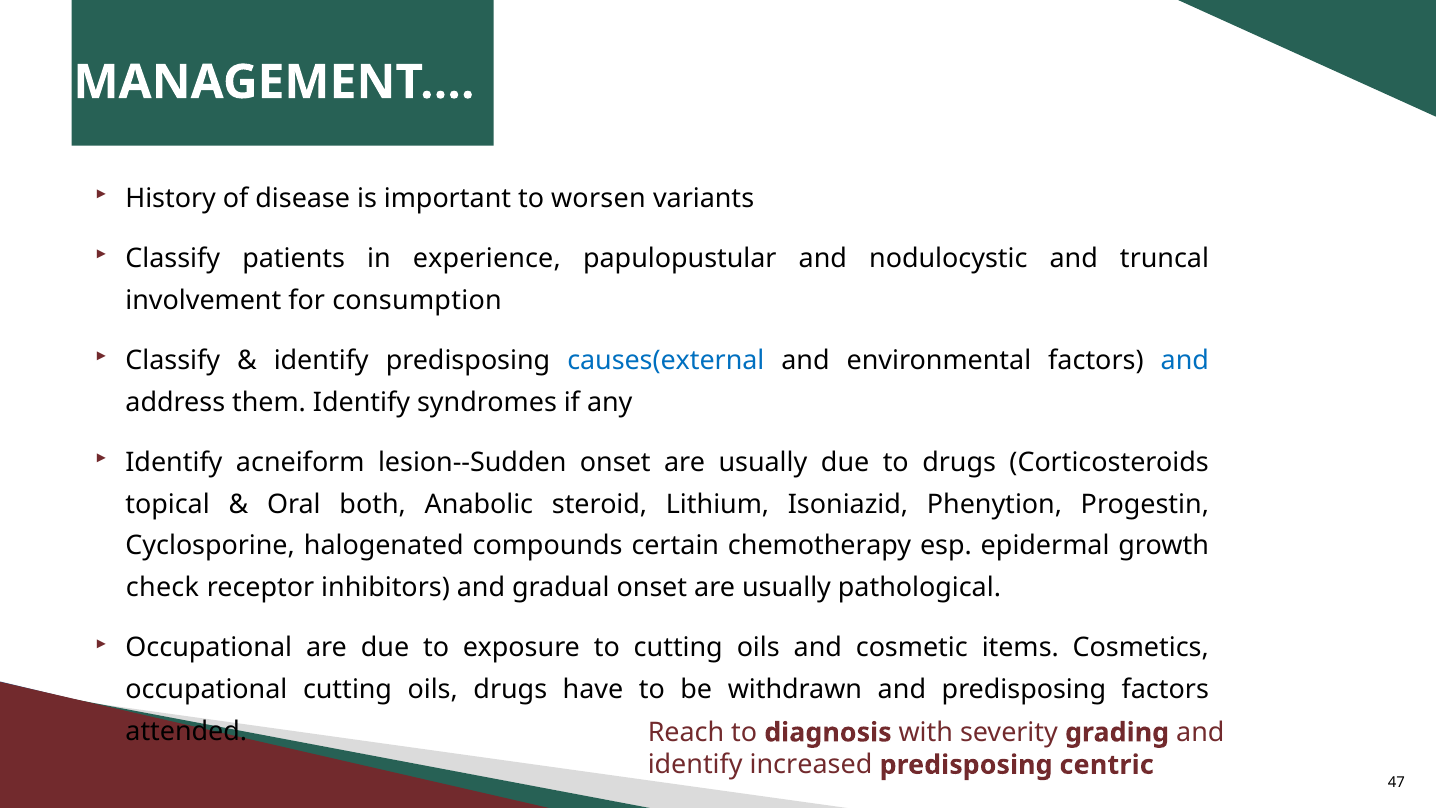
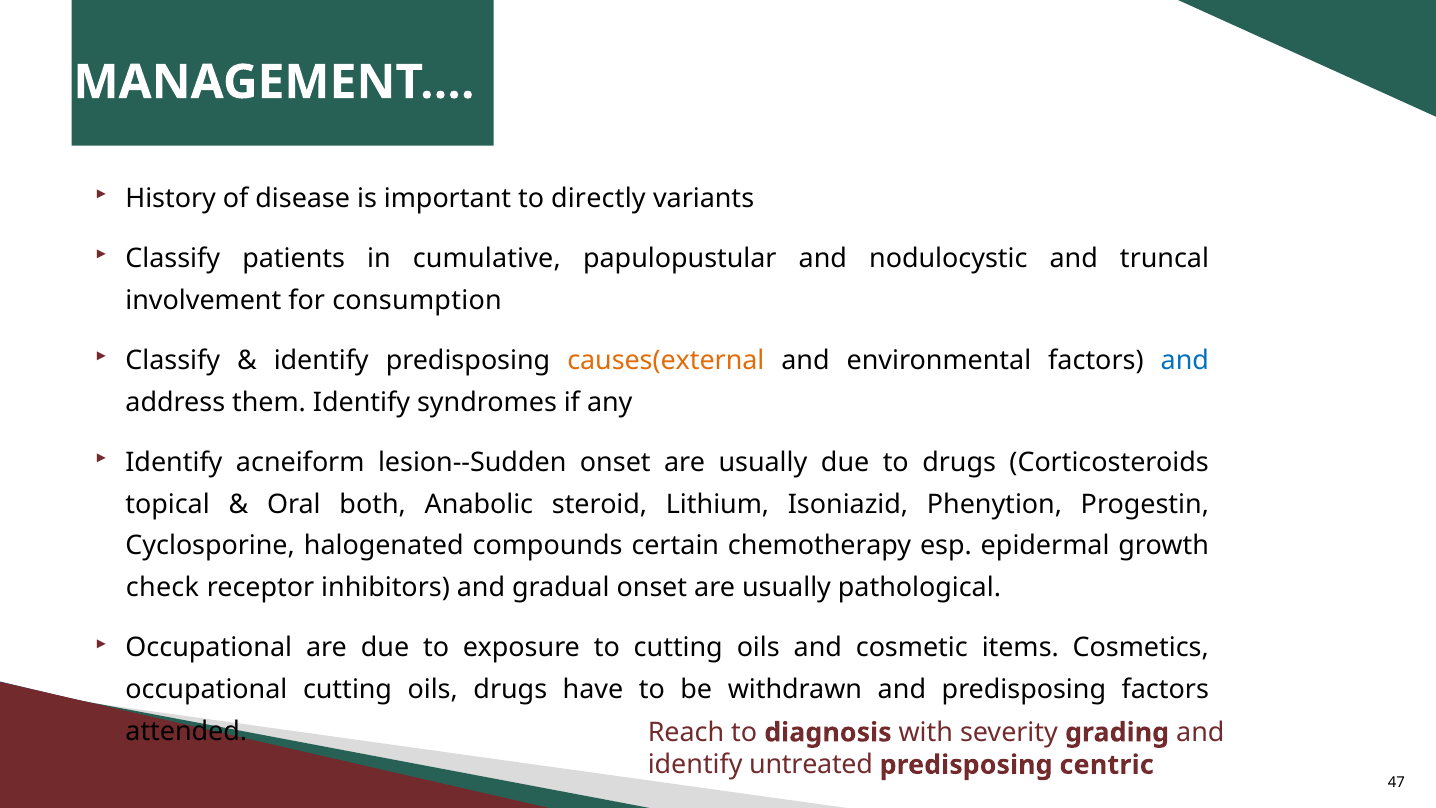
worsen: worsen -> directly (598, 198)
experience: experience -> cumulative (487, 258)
causes(external colour: blue -> orange (666, 360)
increased: increased -> untreated (811, 765)
